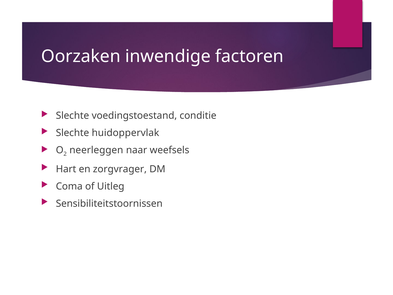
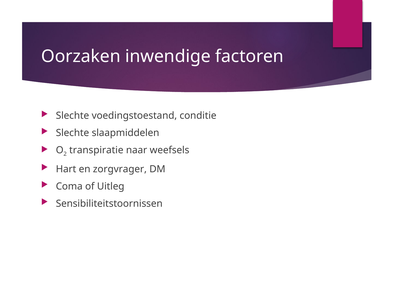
huidoppervlak: huidoppervlak -> slaapmiddelen (125, 133)
neerleggen: neerleggen -> transpiratie (96, 150)
